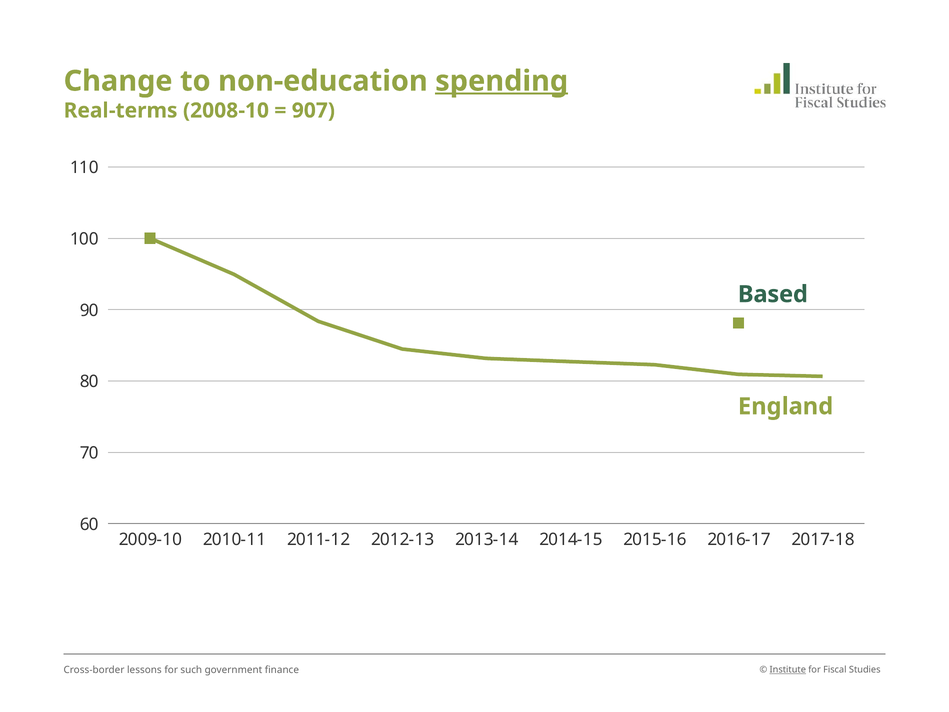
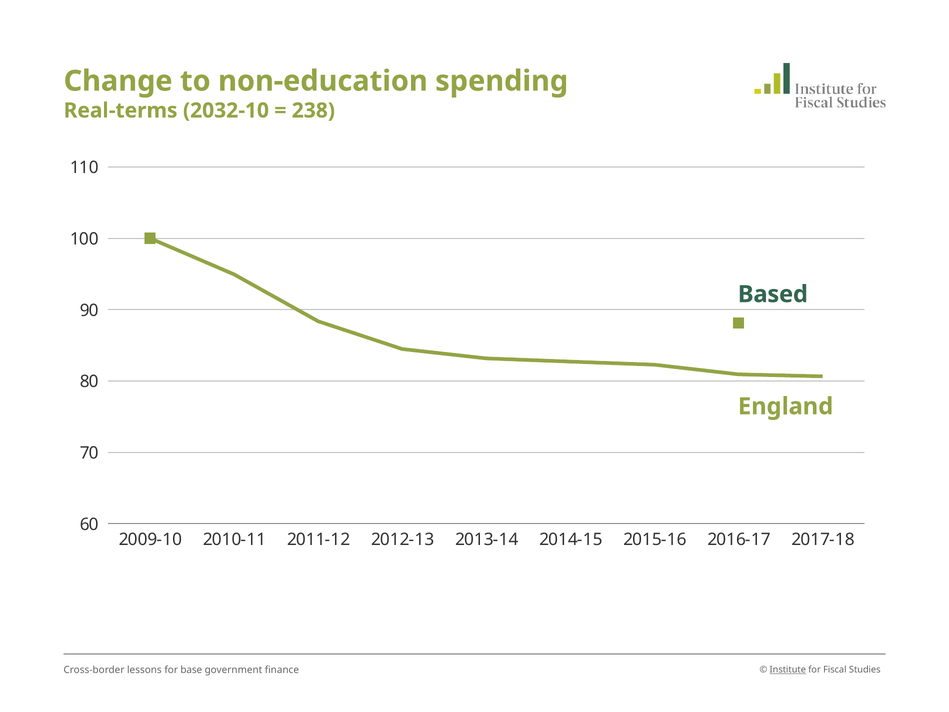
spending underline: present -> none (502, 81)
2008-10: 2008-10 -> 2032-10 (226, 111)
907: 907 -> 238 (313, 111)
such: such -> base (191, 670)
